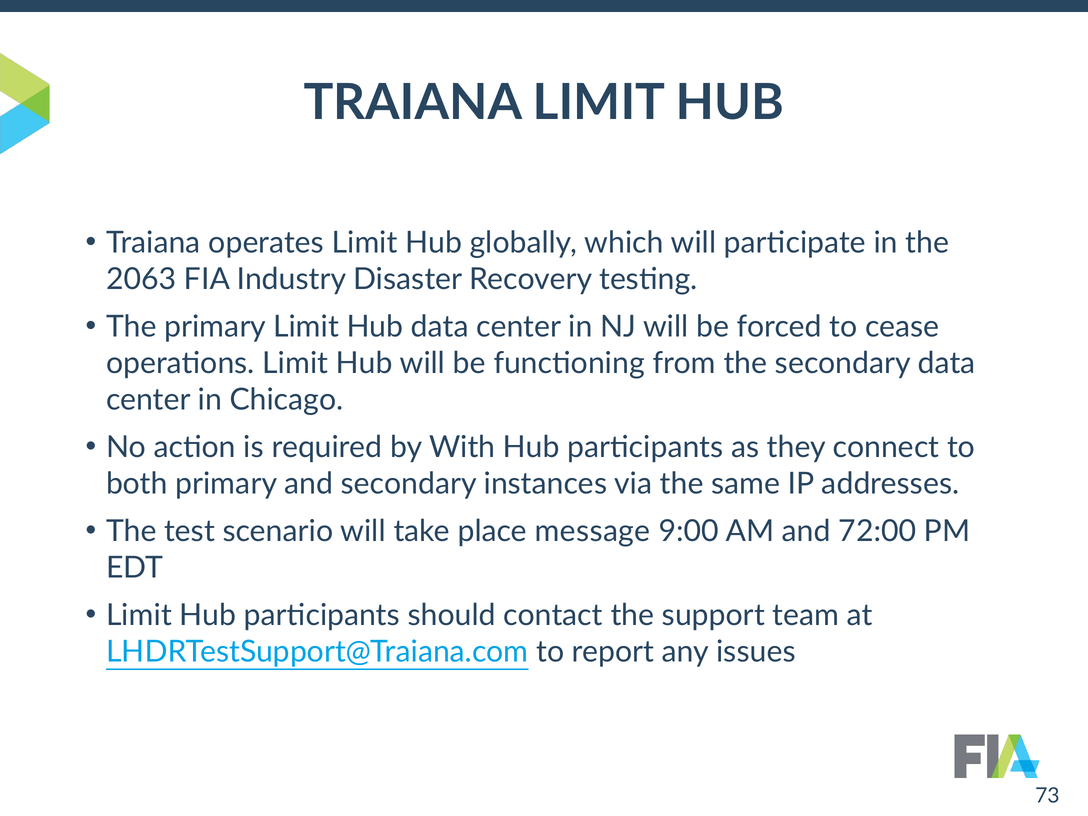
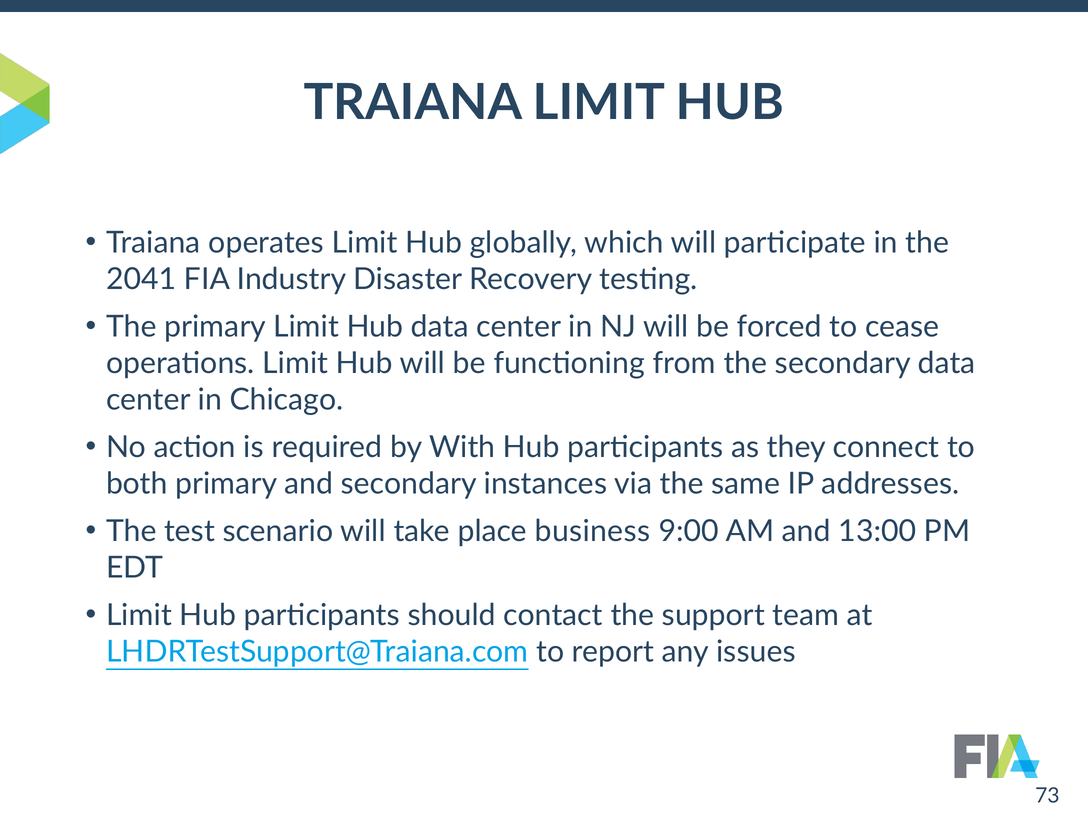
2063: 2063 -> 2041 (141, 279)
message: message -> business (593, 531)
72:00: 72:00 -> 13:00 (877, 531)
